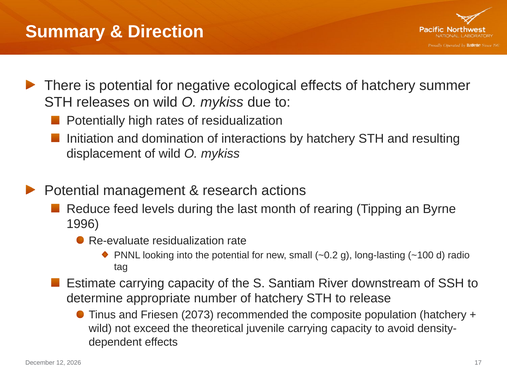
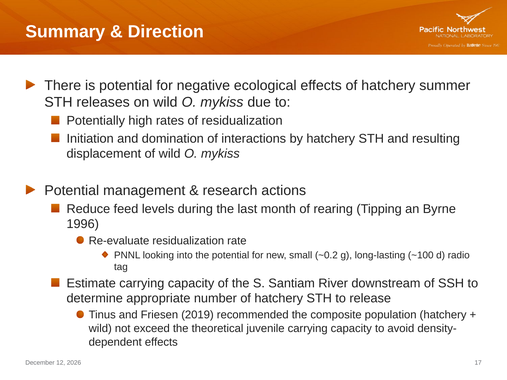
2073: 2073 -> 2019 (197, 315)
